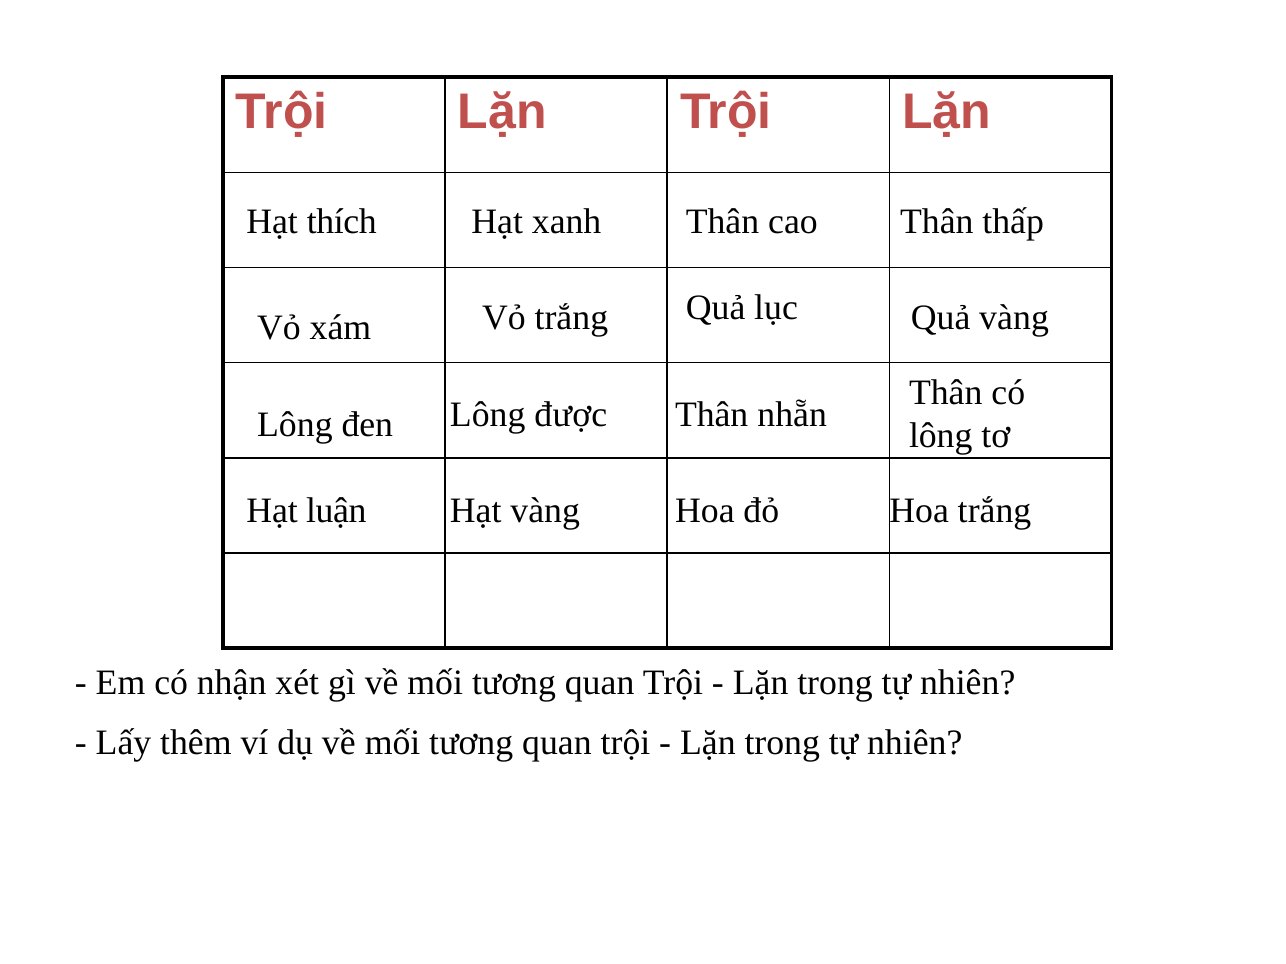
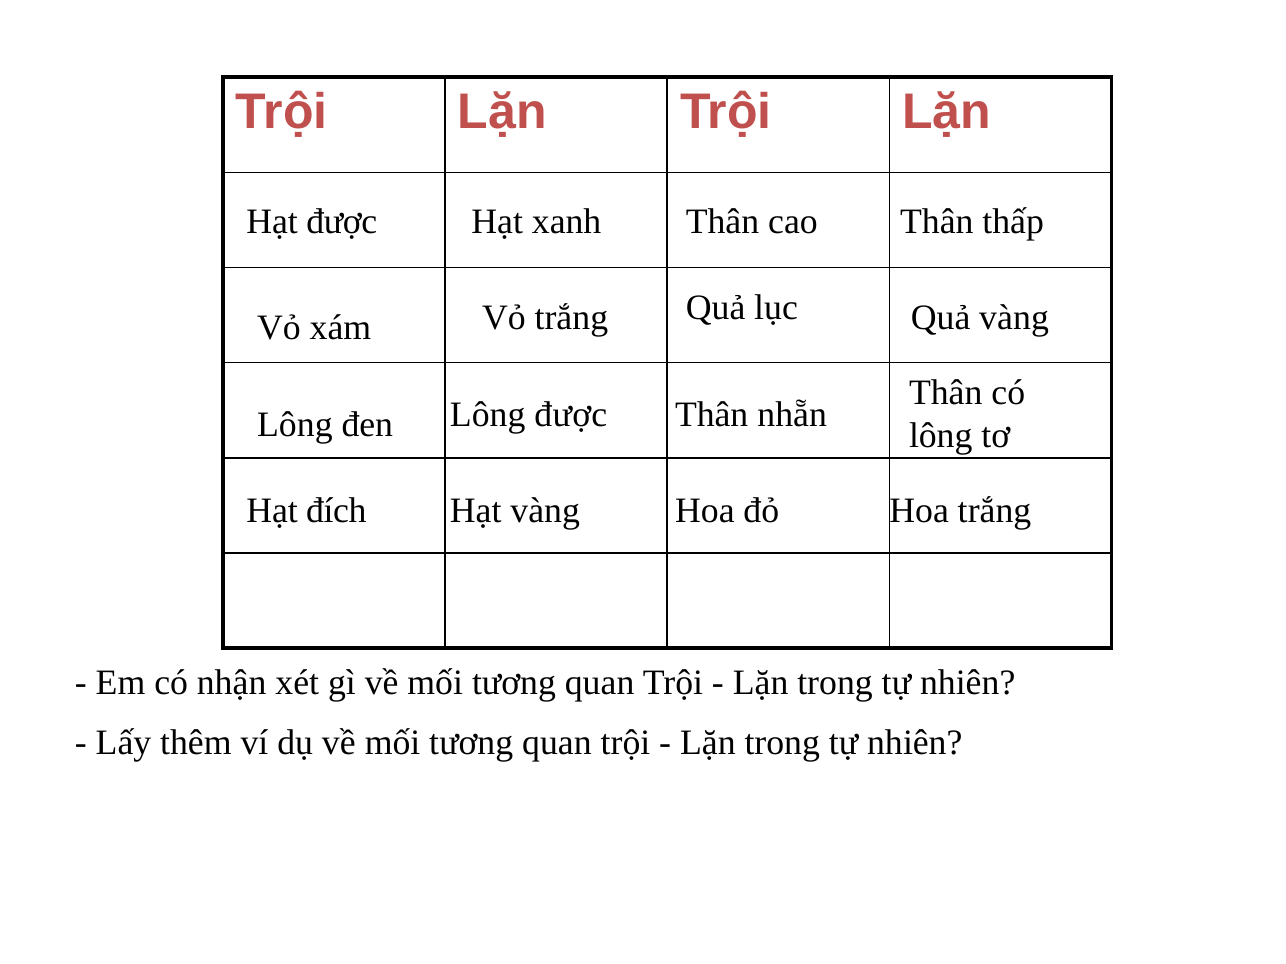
Hạt thích: thích -> được (342, 222)
luận: luận -> đích (336, 511)
